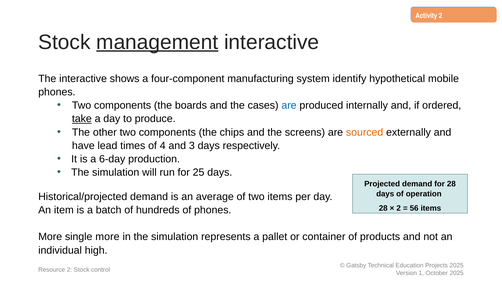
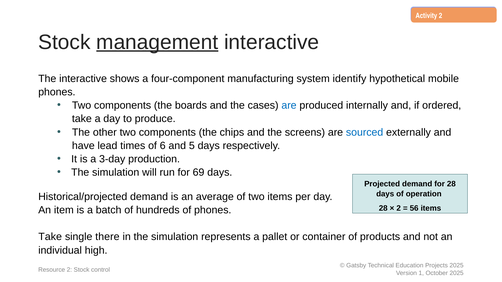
take underline: present -> none (82, 119)
sourced colour: orange -> blue (365, 132)
4: 4 -> 6 (163, 146)
3: 3 -> 5 (192, 146)
6-day: 6-day -> 3-day (112, 159)
25: 25 -> 69 (199, 173)
More: More -> Take (50, 237)
single more: more -> there (107, 237)
